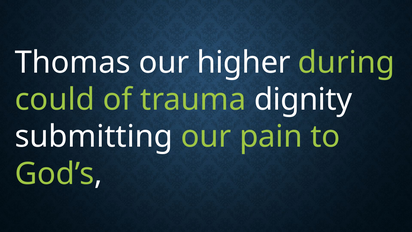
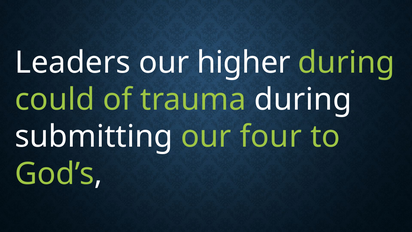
Thomas: Thomas -> Leaders (73, 62)
trauma dignity: dignity -> during (303, 99)
pain: pain -> four (271, 137)
